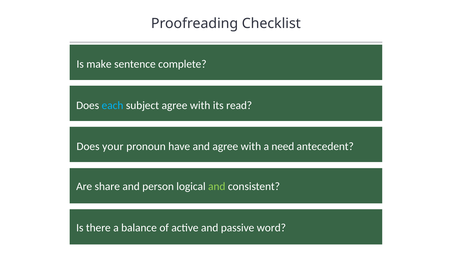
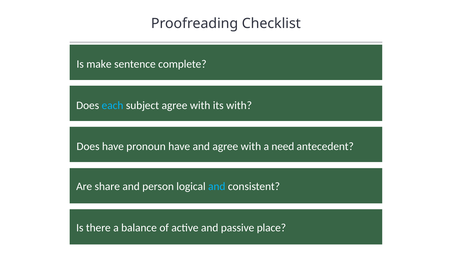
its read: read -> with (239, 105)
Does your: your -> have (113, 147)
and colour: light green -> light blue (217, 187)
word: word -> place (271, 228)
